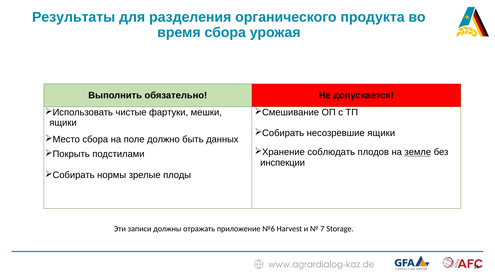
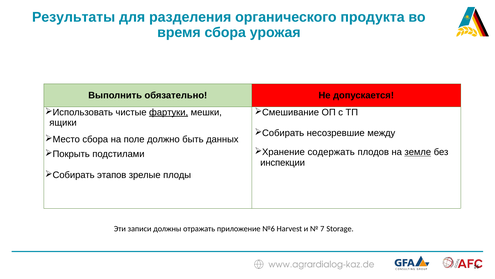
фартуки underline: none -> present (169, 112)
несозревшие ящики: ящики -> между (381, 133)
соблюдать: соблюдать -> содержать (331, 152)
нормы: нормы -> этапов (112, 175)
